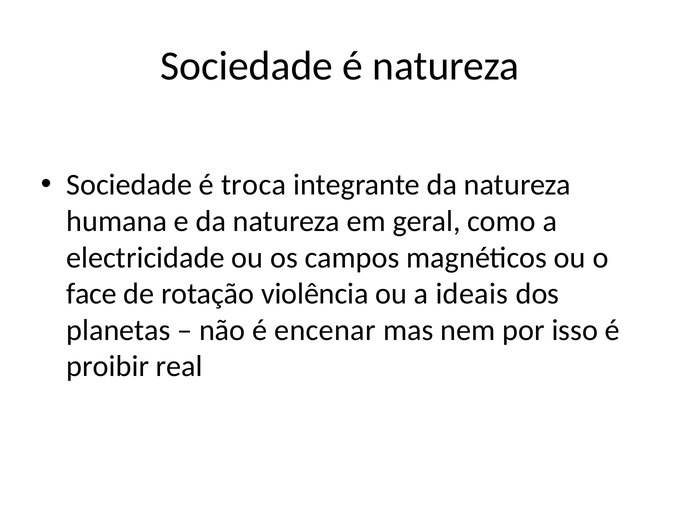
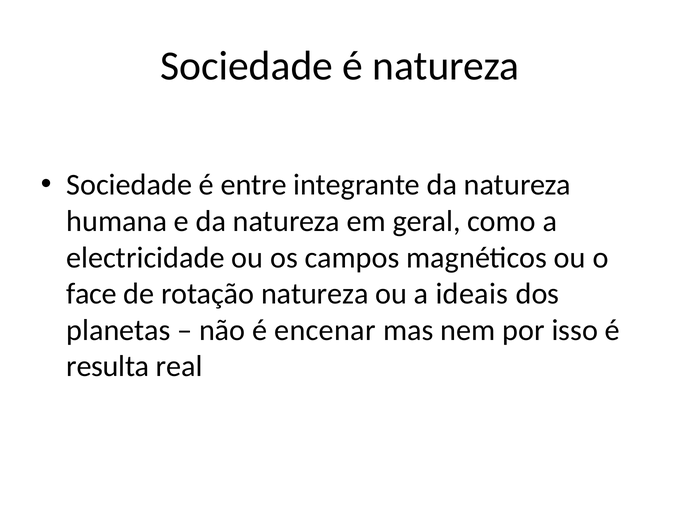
troca: troca -> entre (254, 185)
rotação violência: violência -> natureza (315, 294)
proibir: proibir -> resulta (108, 366)
